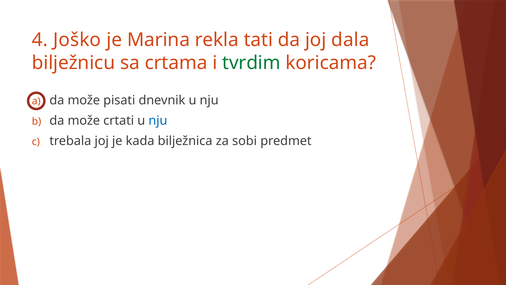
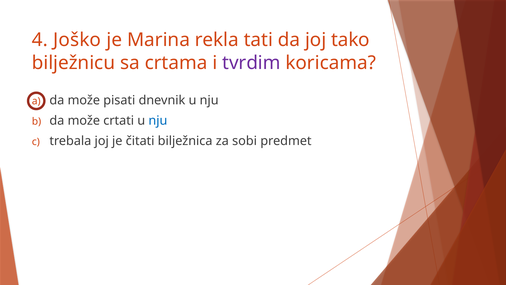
dala: dala -> tako (351, 40)
tvrdim colour: green -> purple (251, 63)
kada: kada -> čitati (140, 141)
